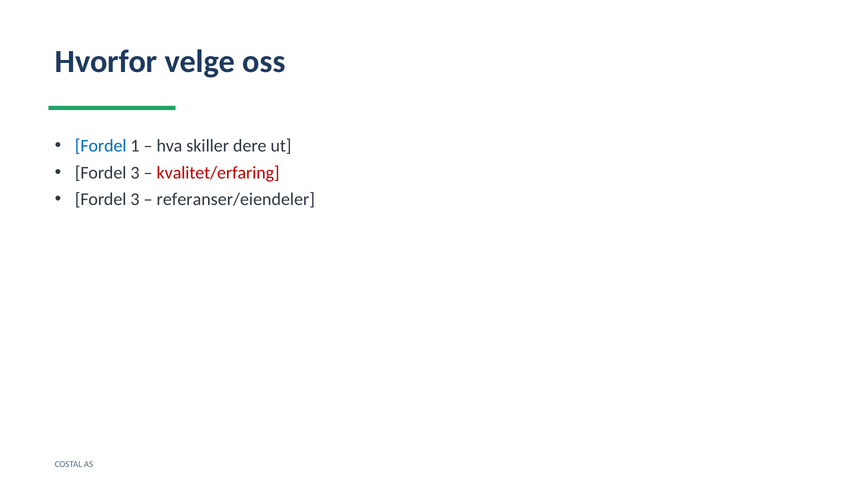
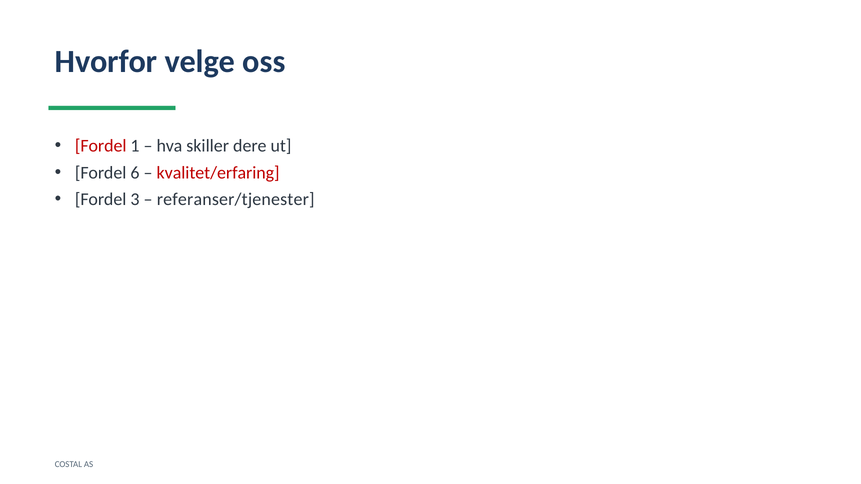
Fordel colour: blue -> red (101, 146)
3: 3 -> 6 (135, 173)
referanser/eiendeler: referanser/eiendeler -> referanser/tjenester (236, 200)
